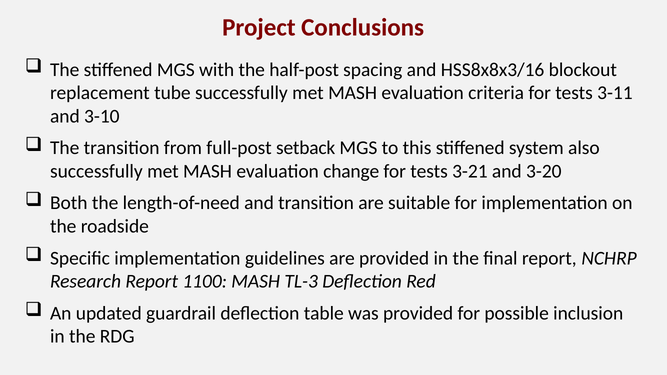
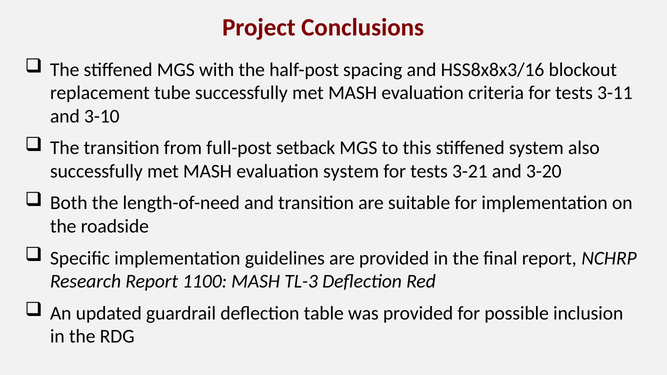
evaluation change: change -> system (351, 171)
